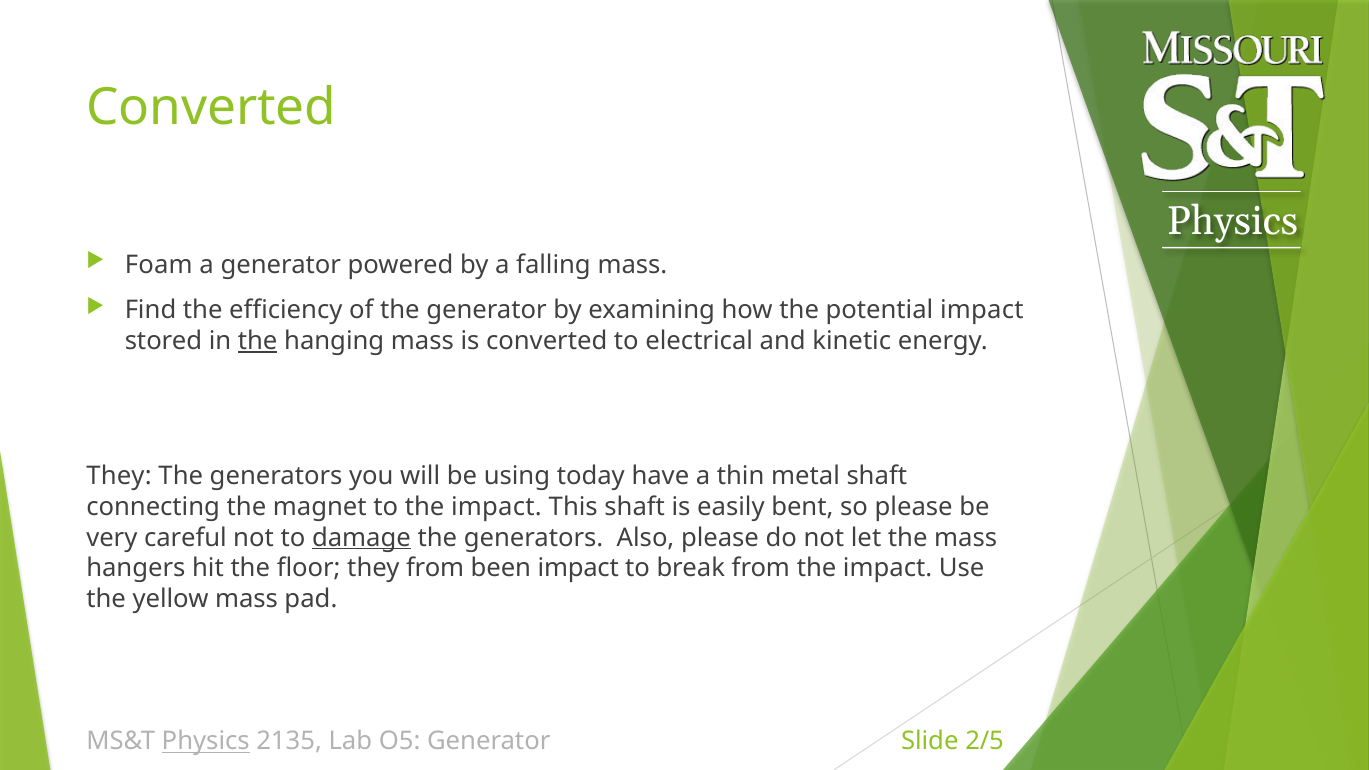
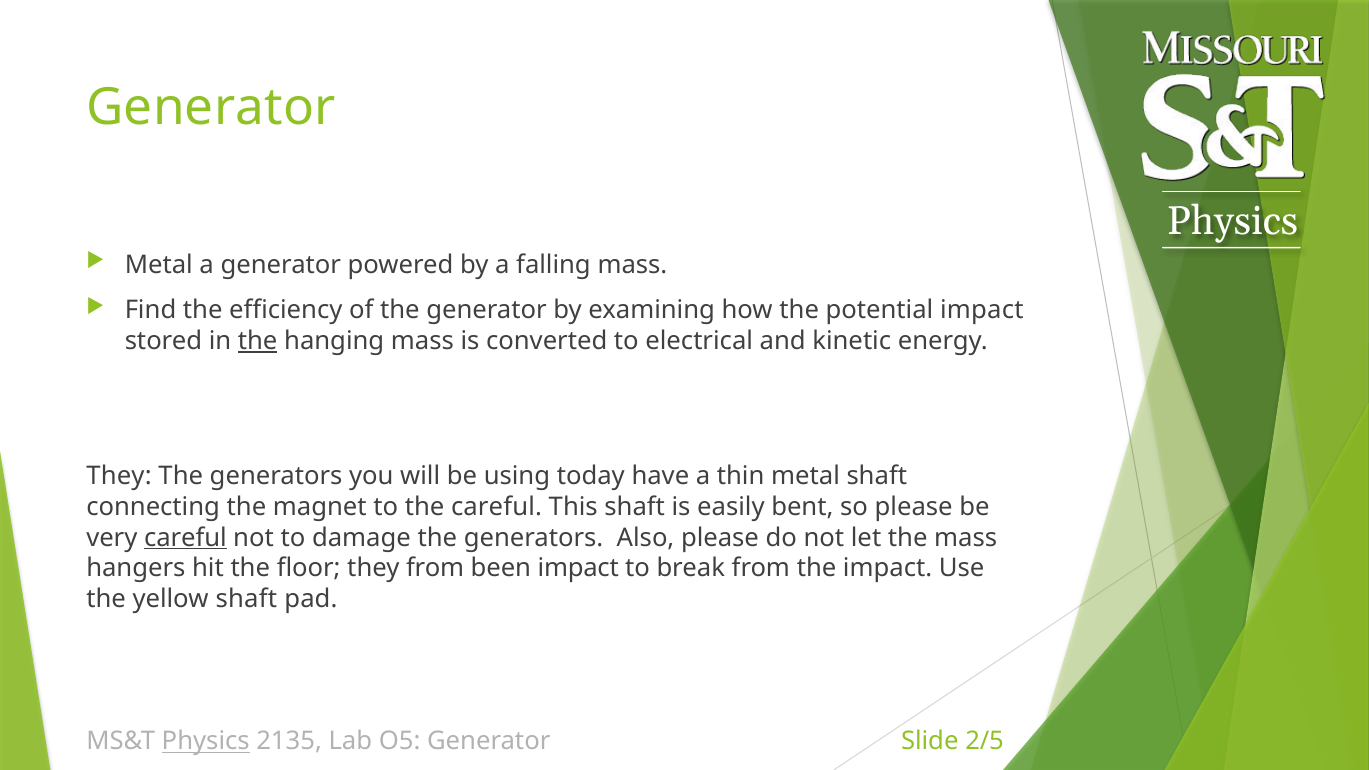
Converted: Converted -> Generator (211, 108)
Foam: Foam -> Metal (159, 265)
to the impact: impact -> careful (496, 507)
careful underline: none -> present (185, 538)
damage underline: present -> none (361, 538)
yellow mass: mass -> shaft (246, 599)
